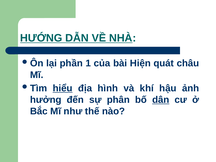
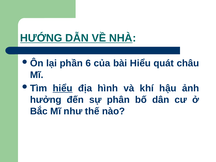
1: 1 -> 6 (88, 63)
bài Hiện: Hiện -> Hiểu (140, 63)
dân underline: present -> none (161, 100)
